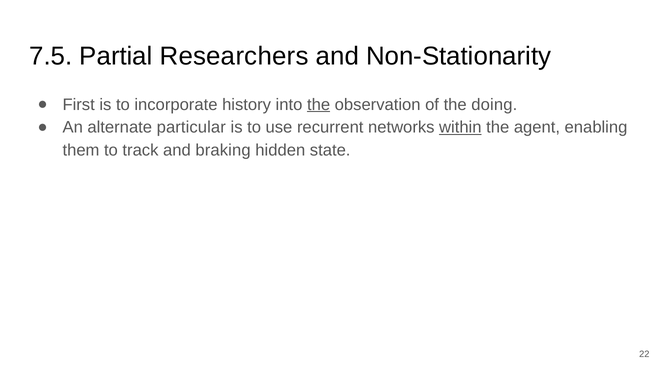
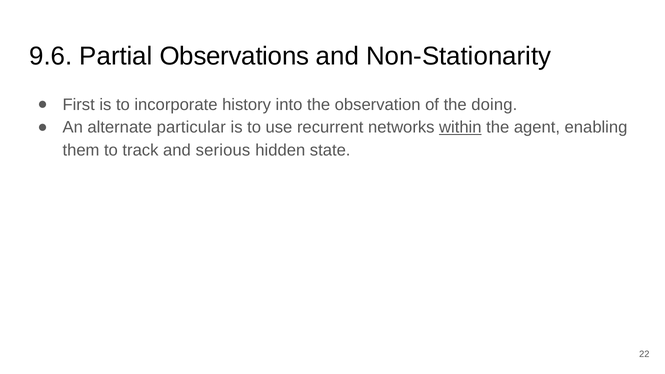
7.5: 7.5 -> 9.6 (51, 56)
Researchers: Researchers -> Observations (234, 56)
the underline: present -> none (319, 105)
braking: braking -> serious (223, 150)
